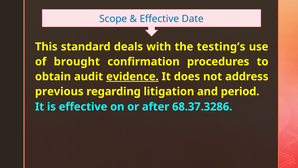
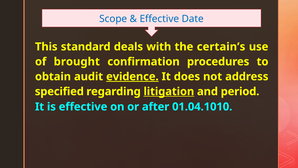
testing’s: testing’s -> certain’s (221, 47)
previous: previous -> specified (59, 91)
litigation underline: none -> present (169, 91)
68.37.3286: 68.37.3286 -> 01.04.1010 (202, 107)
